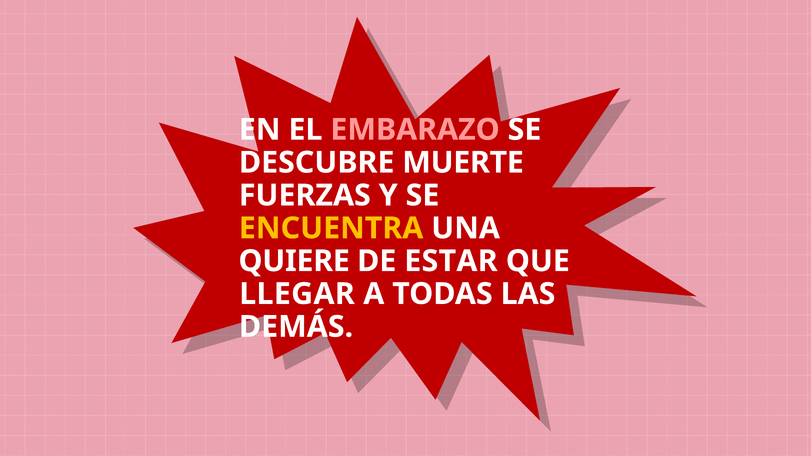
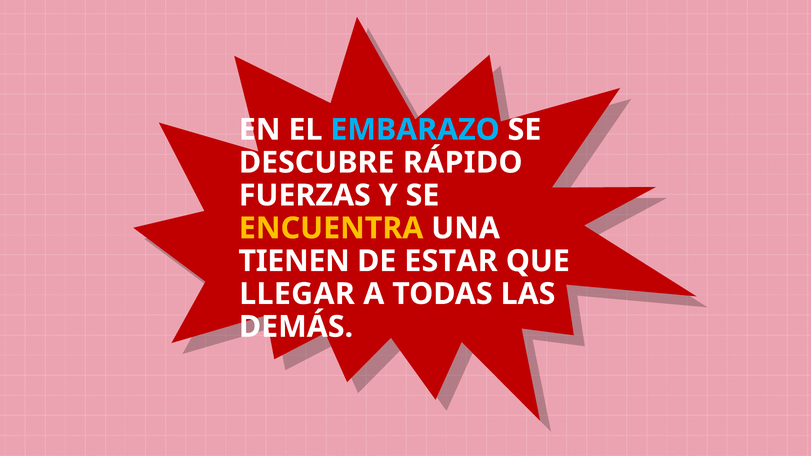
EMBARAZO colour: pink -> light blue (415, 130)
MUERTE: MUERTE -> RÁPIDO (463, 163)
QUIERE: QUIERE -> TIENEN (294, 261)
